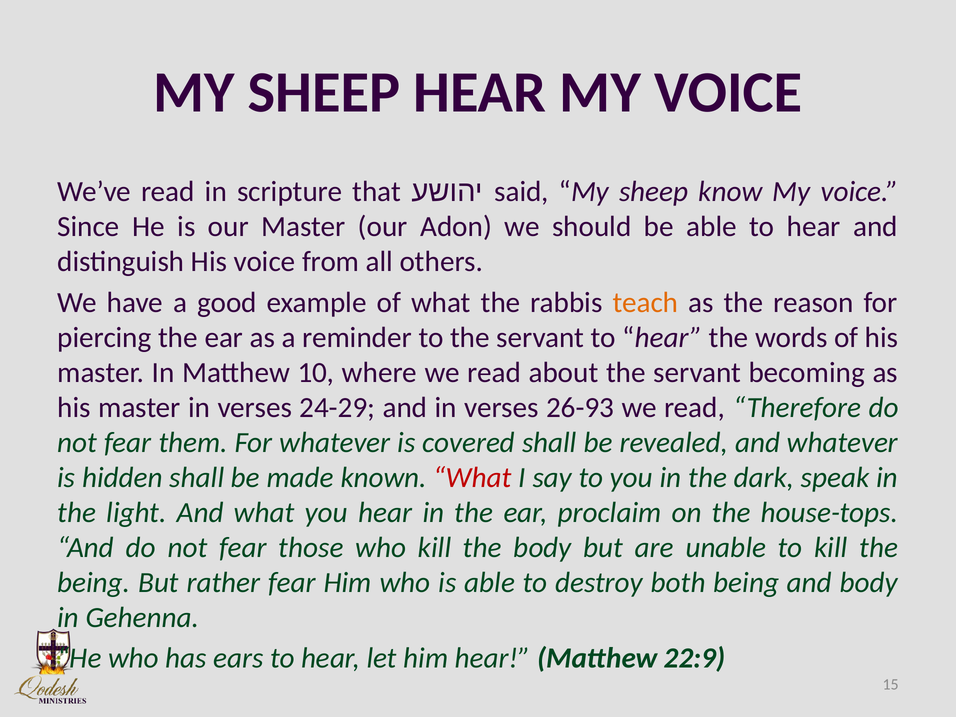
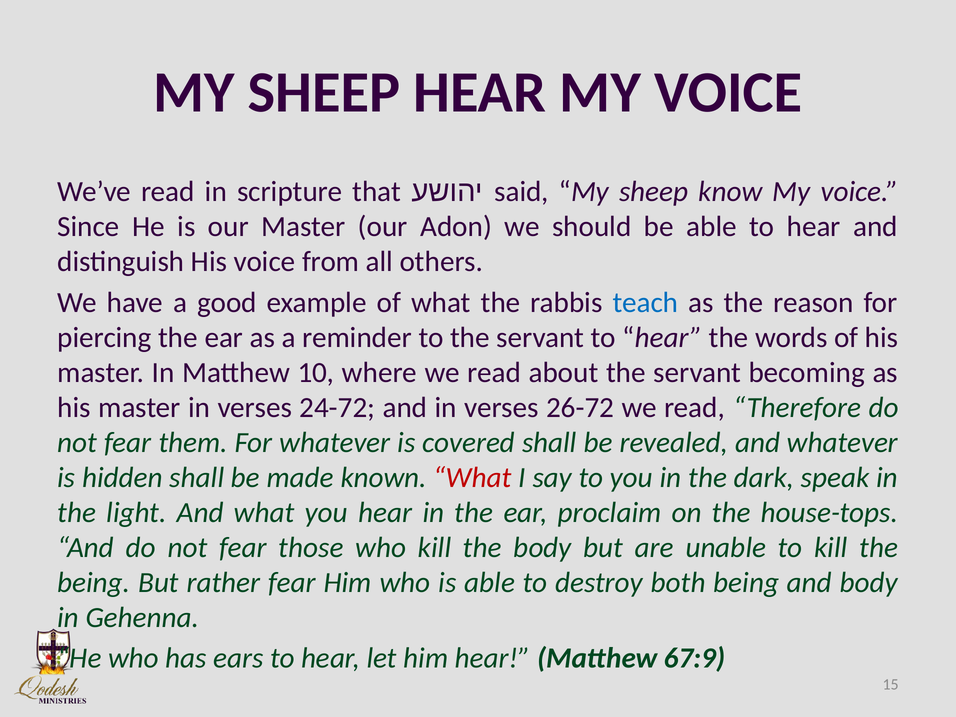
teach colour: orange -> blue (645, 302)
24-29: 24-29 -> 24-72 (337, 407)
26-93: 26-93 -> 26-72 (580, 407)
22:9: 22:9 -> 67:9 (695, 658)
